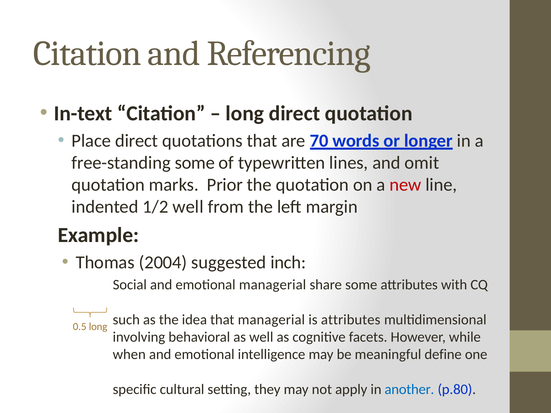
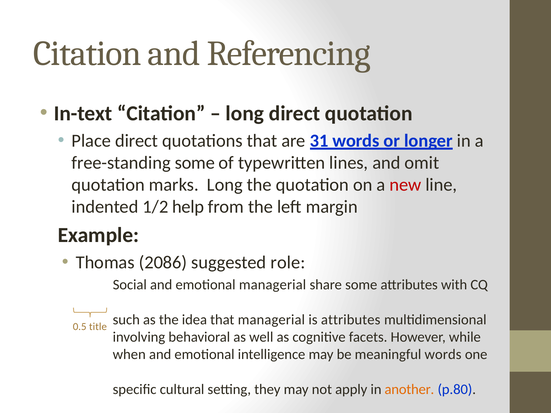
70: 70 -> 31 (319, 141)
marks Prior: Prior -> Long (225, 185)
1/2 well: well -> help (188, 207)
2004: 2004 -> 2086 (163, 263)
inch: inch -> role (288, 263)
0.5 long: long -> title (98, 327)
meaningful define: define -> words (443, 355)
another colour: blue -> orange (409, 389)
